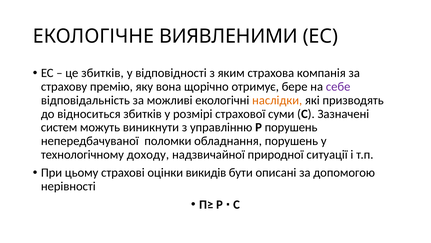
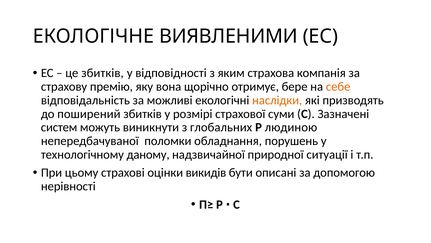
себе colour: purple -> orange (338, 86)
відноситься: відноситься -> поширений (89, 114)
управлінню: управлінню -> глобальних (221, 127)
Р порушень: порушень -> людиною (291, 127)
доходу: доходу -> даному (148, 154)
